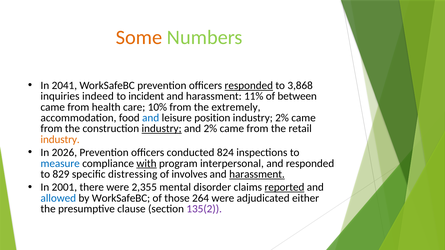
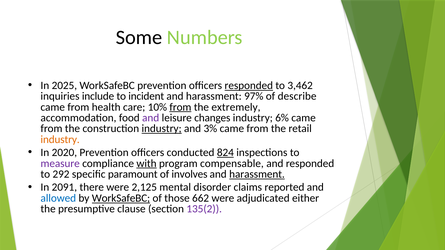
Some colour: orange -> black (139, 38)
2041: 2041 -> 2025 (64, 86)
3,868: 3,868 -> 3,462 (300, 86)
indeed: indeed -> include (98, 96)
11%: 11% -> 97% (254, 96)
between: between -> describe (297, 96)
from underline: none -> present (180, 107)
and colour: blue -> purple (151, 118)
position: position -> changes (212, 118)
industry 2%: 2% -> 6% (282, 118)
and 2%: 2% -> 3% (210, 129)
2026: 2026 -> 2020 (64, 153)
824 underline: none -> present (225, 153)
measure colour: blue -> purple (60, 164)
interpersonal: interpersonal -> compensable (232, 164)
829: 829 -> 292 (61, 174)
distressing: distressing -> paramount (133, 174)
2001: 2001 -> 2091 (64, 188)
2,355: 2,355 -> 2,125 (144, 188)
reported underline: present -> none (284, 188)
WorkSafeBC underline: none -> present (121, 198)
264: 264 -> 662 (201, 198)
